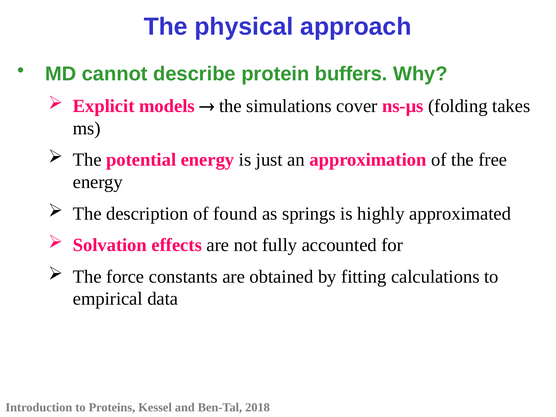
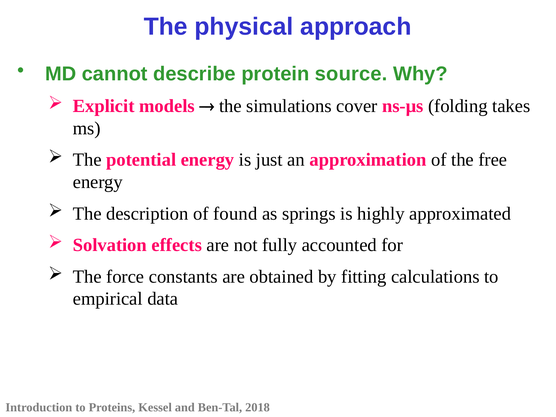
buffers: buffers -> source (351, 74)
